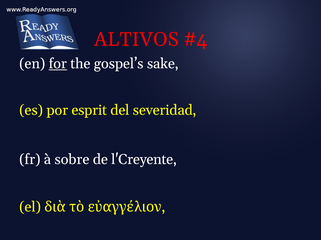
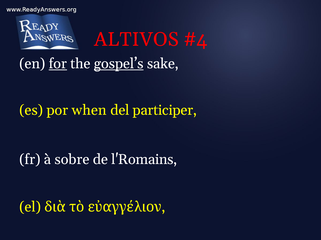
gospel’s underline: none -> present (119, 64)
esprit: esprit -> when (89, 110)
severidad: severidad -> participer (165, 110)
l'Creyente: l'Creyente -> l'Romains (144, 160)
